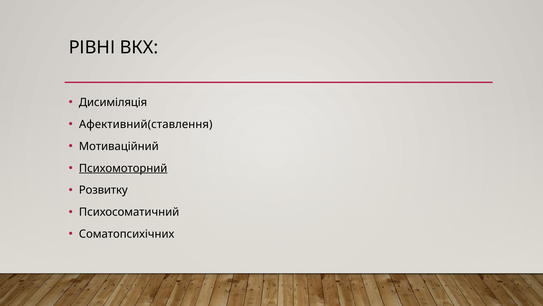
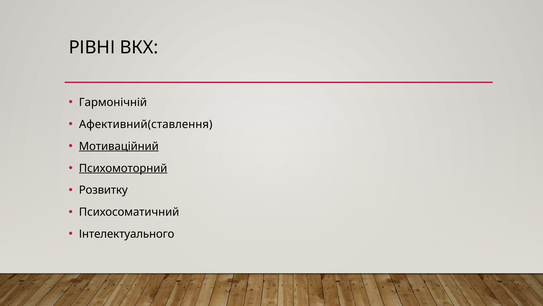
Дисиміляція: Дисиміляція -> Гармонічній (113, 102)
Мотиваційний underline: none -> present (119, 146)
Соматопсихічних: Соматопсихічних -> Інтелектуального (127, 234)
